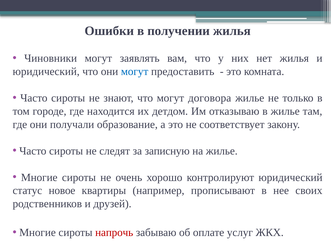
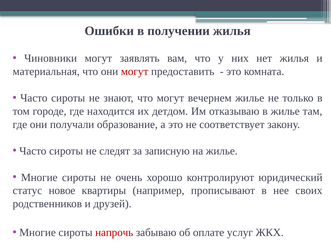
юридический: юридический -> материальная (46, 72)
могут colour: blue -> red (135, 72)
договора: договора -> вечернем (210, 98)
